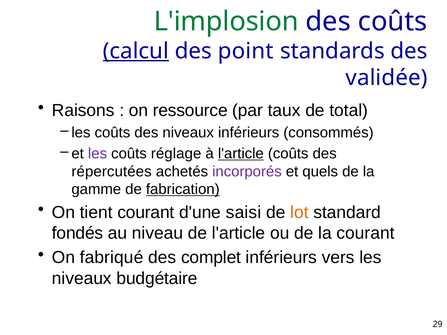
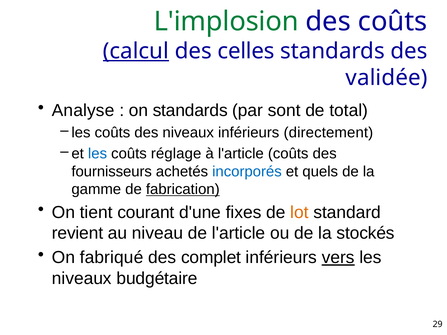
point: point -> celles (246, 51)
Raisons: Raisons -> Analyse (83, 111)
on ressource: ressource -> standards (190, 111)
taux: taux -> sont (284, 111)
consommés: consommés -> directement (328, 133)
les colour: purple -> blue (98, 154)
l'article underline: present -> none (241, 154)
répercutées: répercutées -> fournisseurs (112, 172)
incorporés colour: purple -> blue (247, 172)
saisi: saisi -> fixes (244, 212)
fondés: fondés -> revient (78, 233)
la courant: courant -> stockés (366, 233)
vers underline: none -> present (338, 258)
